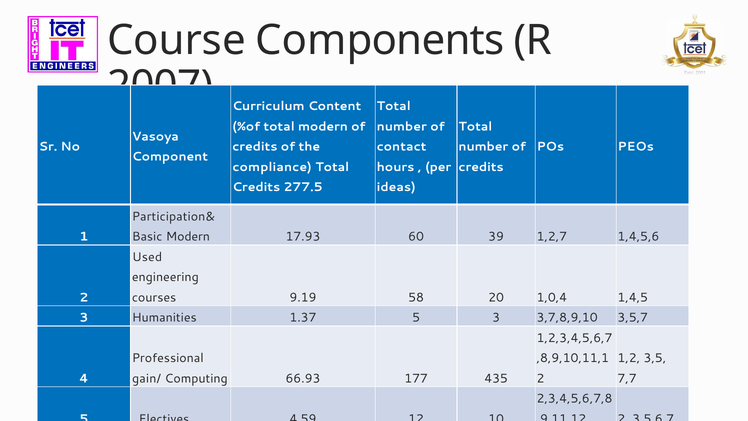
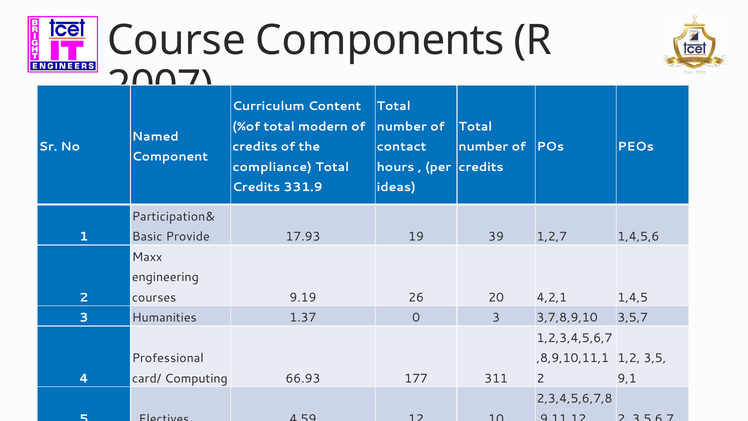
Vasoya: Vasoya -> Named (155, 137)
277.5: 277.5 -> 331.9 (303, 187)
Basic Modern: Modern -> Provide (188, 237)
60: 60 -> 19 (416, 237)
Used: Used -> Maxx (147, 257)
58: 58 -> 26 (416, 297)
1,0,4: 1,0,4 -> 4,2,1 (552, 297)
1.37 5: 5 -> 0 (416, 318)
gain/: gain/ -> card/ (147, 378)
435: 435 -> 311 (496, 378)
7,7: 7,7 -> 9,1 (627, 378)
